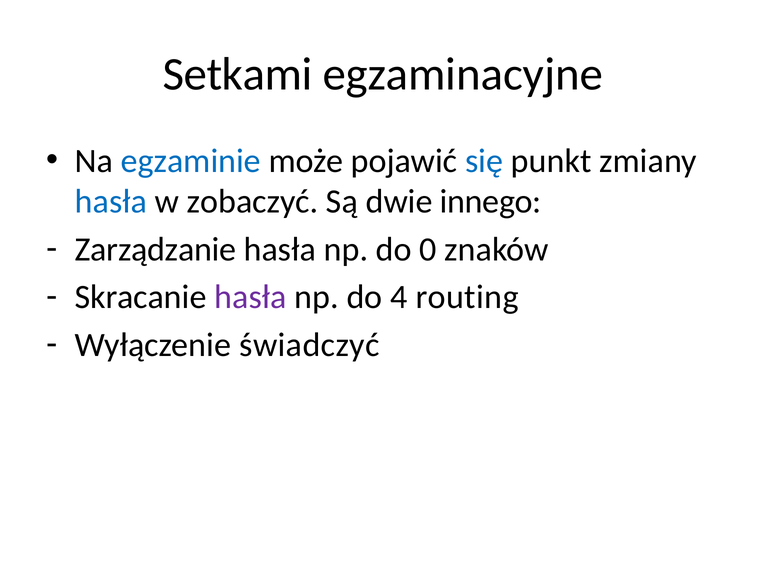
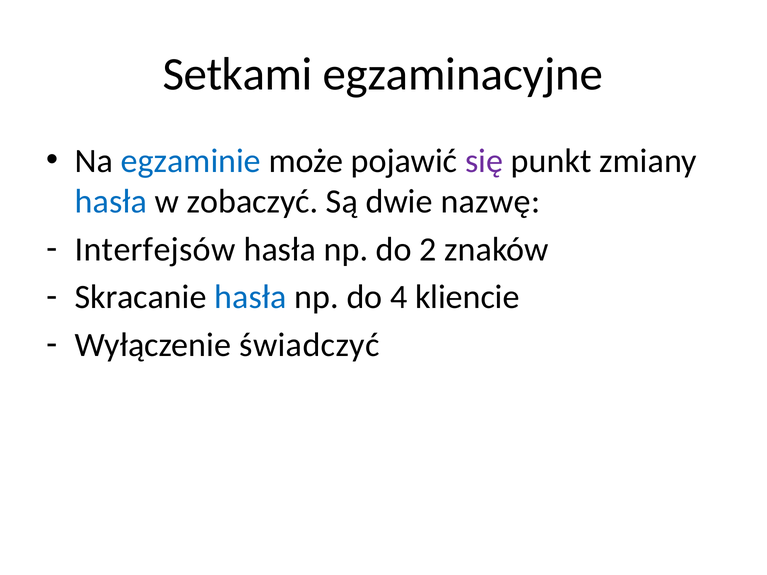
się colour: blue -> purple (484, 161)
innego: innego -> nazwę (490, 202)
Zarządzanie: Zarządzanie -> Interfejsów (155, 250)
0: 0 -> 2 (428, 250)
hasła colour: purple -> blue (250, 297)
routing: routing -> kliencie (467, 297)
